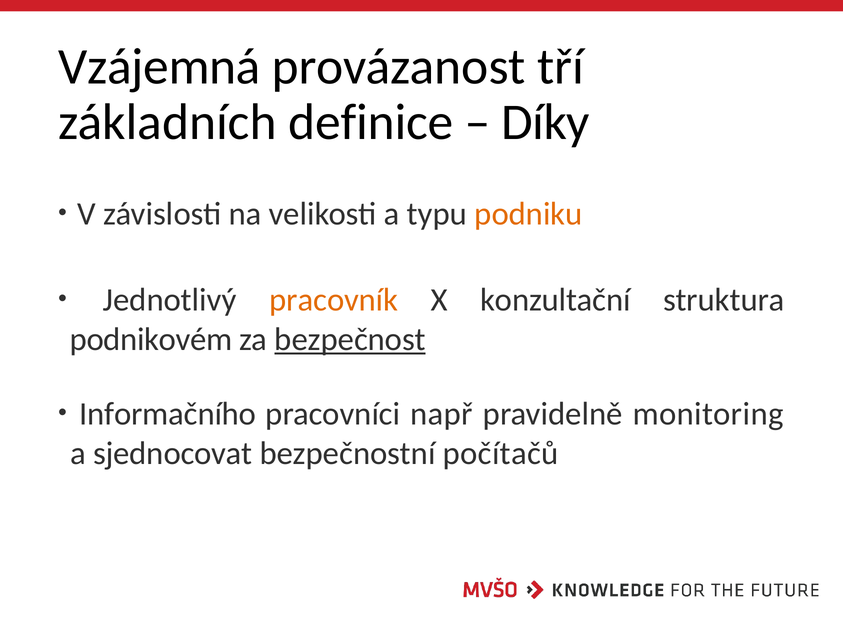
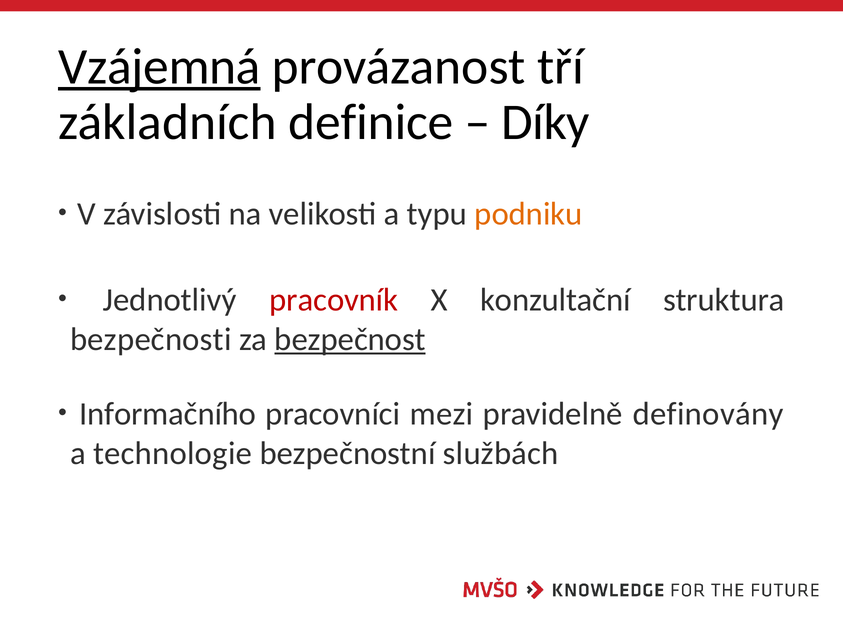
Vzájemná underline: none -> present (159, 67)
pracovník colour: orange -> red (334, 300)
podnikovém: podnikovém -> bezpečnosti (151, 339)
např: např -> mezi (442, 414)
monitoring: monitoring -> definovány (708, 414)
sjednocovat: sjednocovat -> technologie (173, 454)
počítačů: počítačů -> službách (501, 454)
